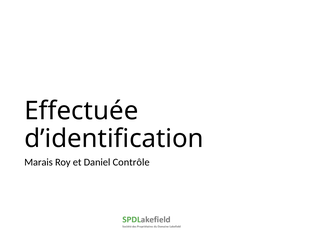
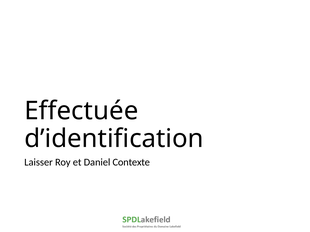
Marais: Marais -> Laisser (38, 163)
Contrôle: Contrôle -> Contexte (131, 163)
